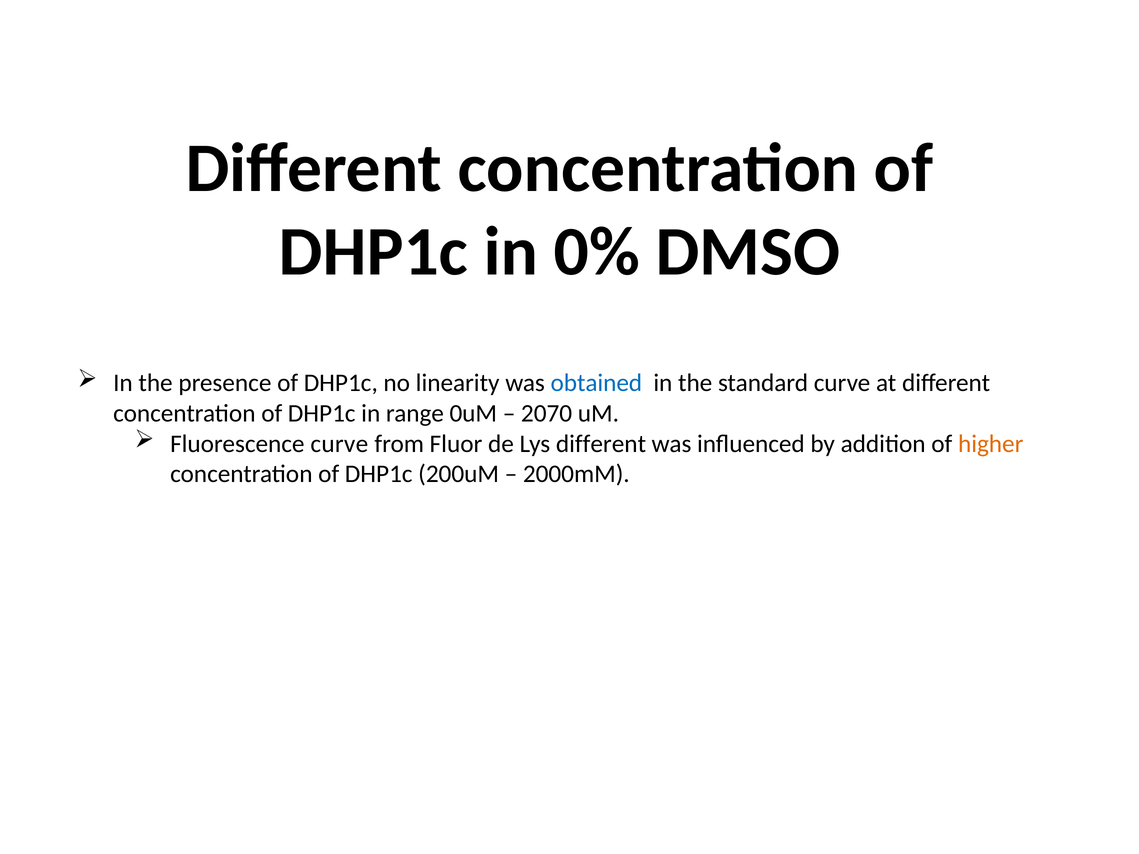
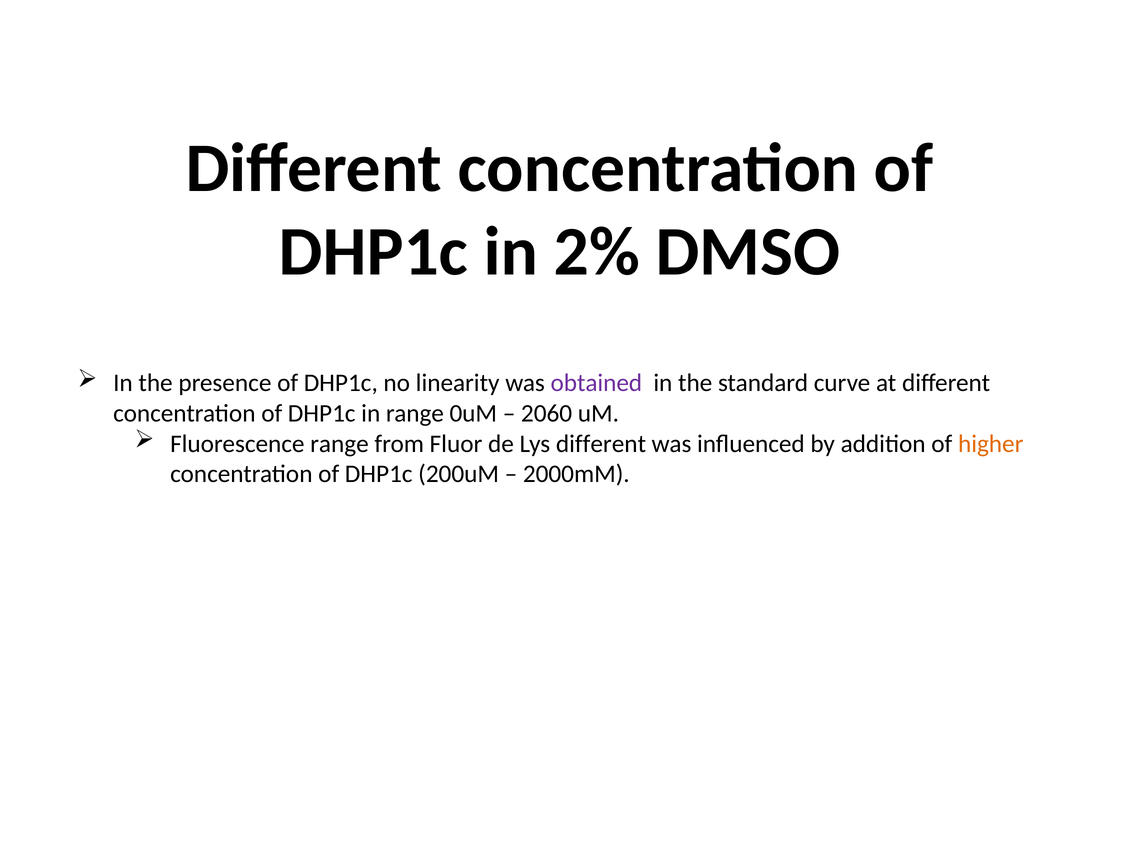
0%: 0% -> 2% (597, 252)
obtained colour: blue -> purple (596, 383)
2070: 2070 -> 2060 (547, 414)
Fluorescence curve: curve -> range (339, 444)
